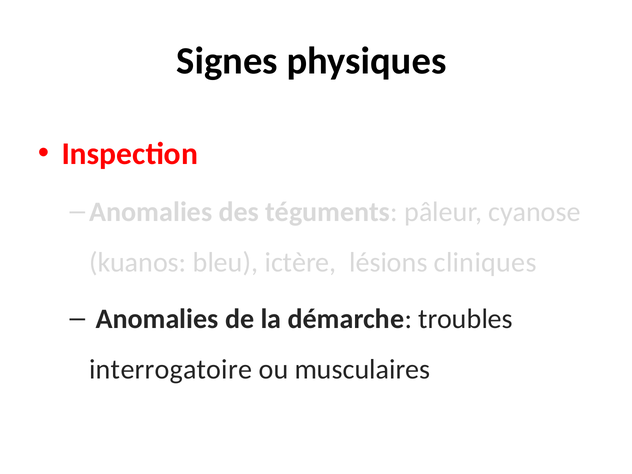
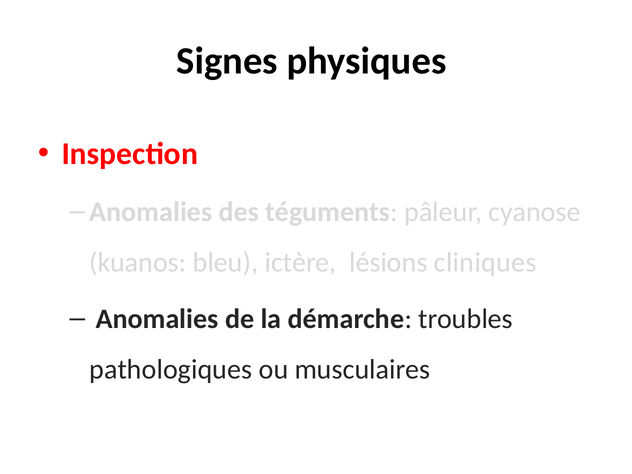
interrogatoire: interrogatoire -> pathologiques (171, 369)
